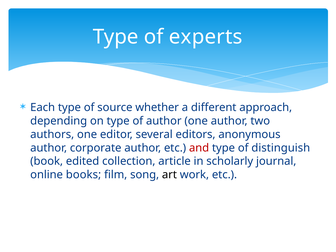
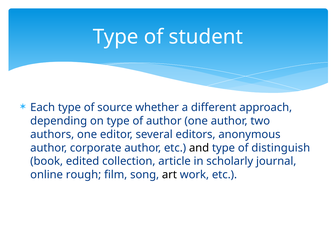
experts: experts -> student (206, 37)
and colour: red -> black (199, 148)
books: books -> rough (84, 175)
